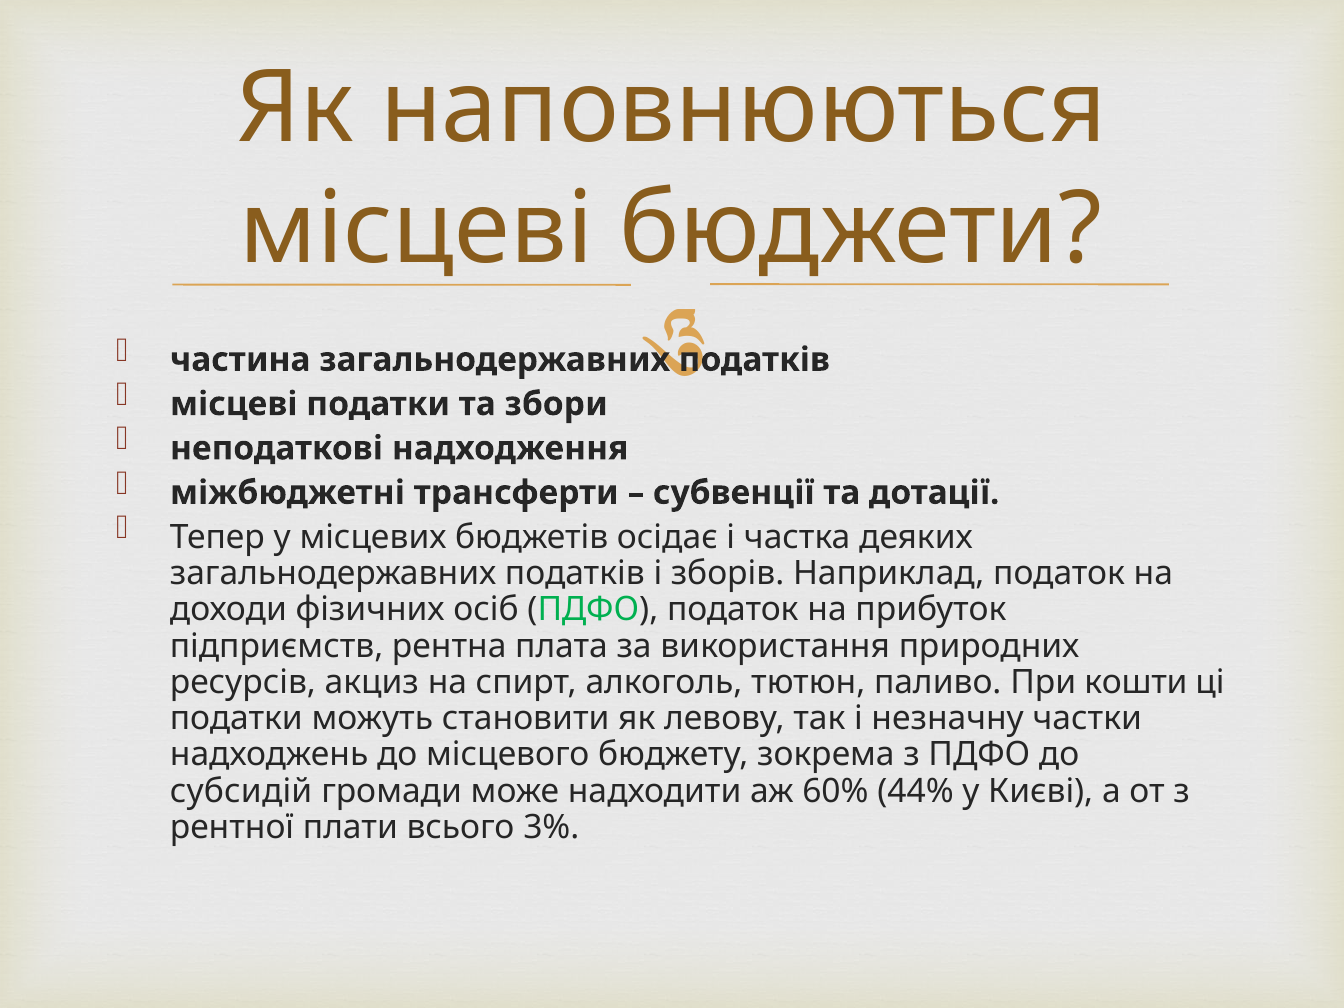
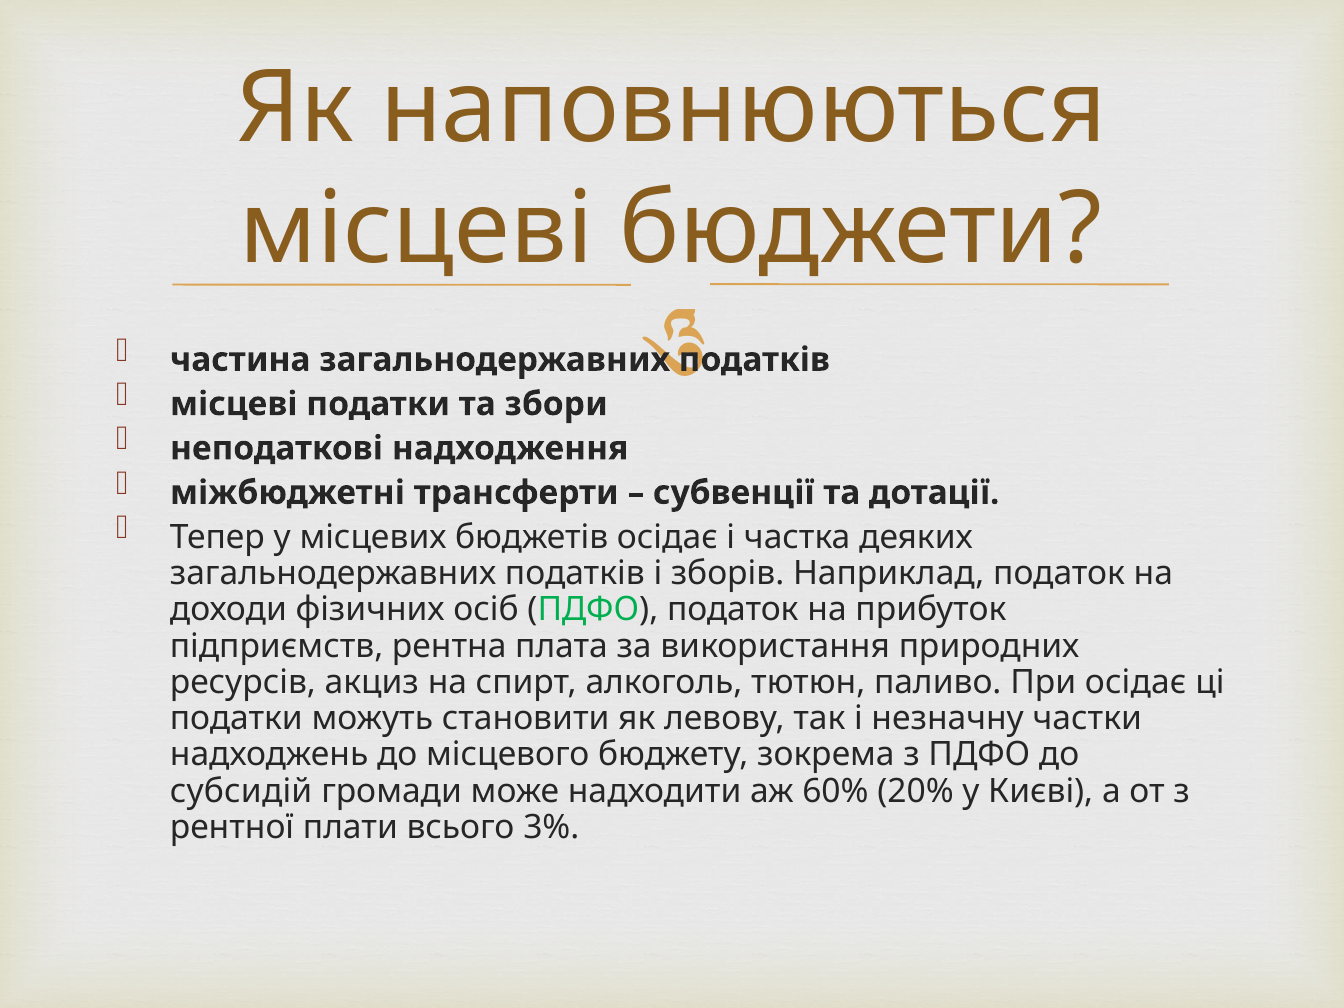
При кошти: кошти -> осідає (1136, 682)
44%: 44% -> 20% (916, 791)
